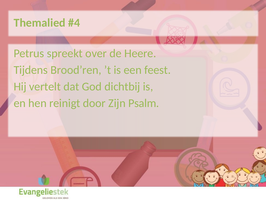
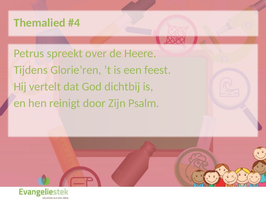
Brood’ren: Brood’ren -> Glorie’ren (76, 70)
